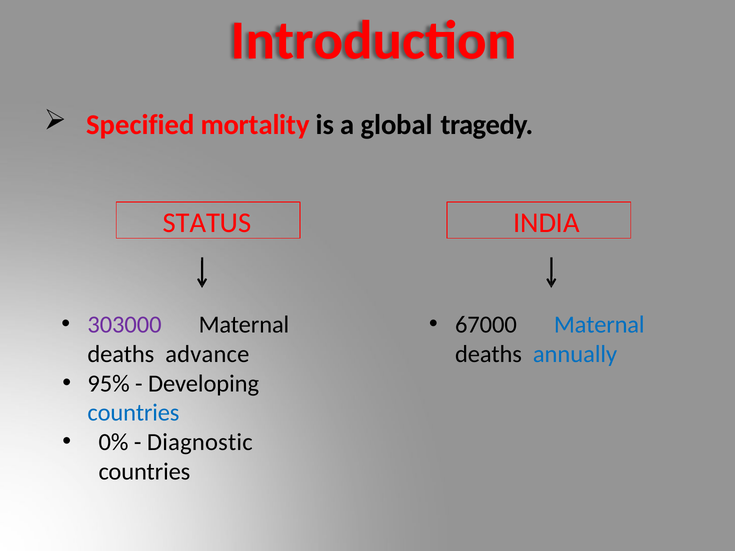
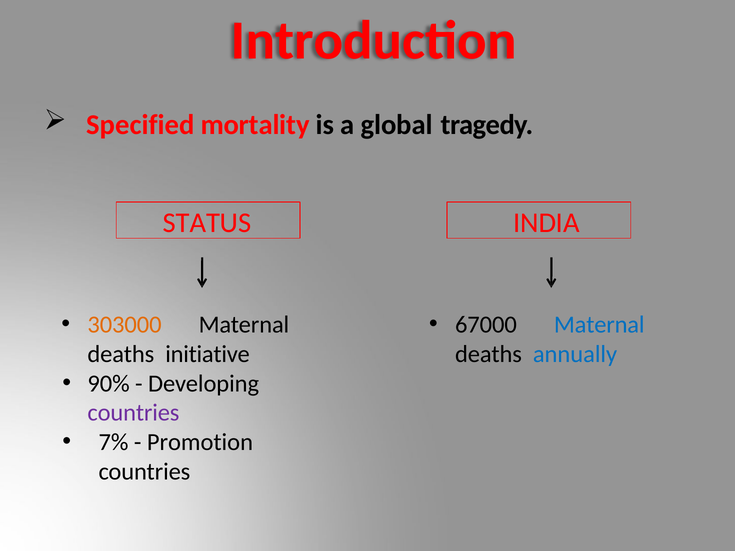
303000 colour: purple -> orange (124, 325)
advance: advance -> initiative (208, 354)
95%: 95% -> 90% (109, 384)
countries colour: blue -> purple (133, 413)
0%: 0% -> 7% (113, 442)
Diagnostic: Diagnostic -> Promotion (200, 442)
